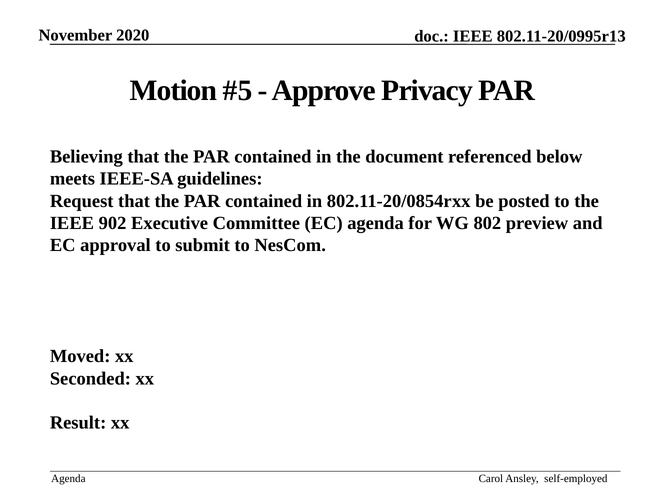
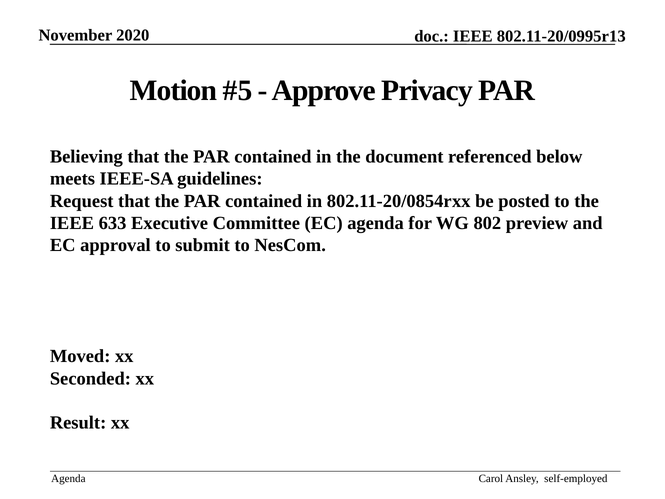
902: 902 -> 633 (113, 223)
